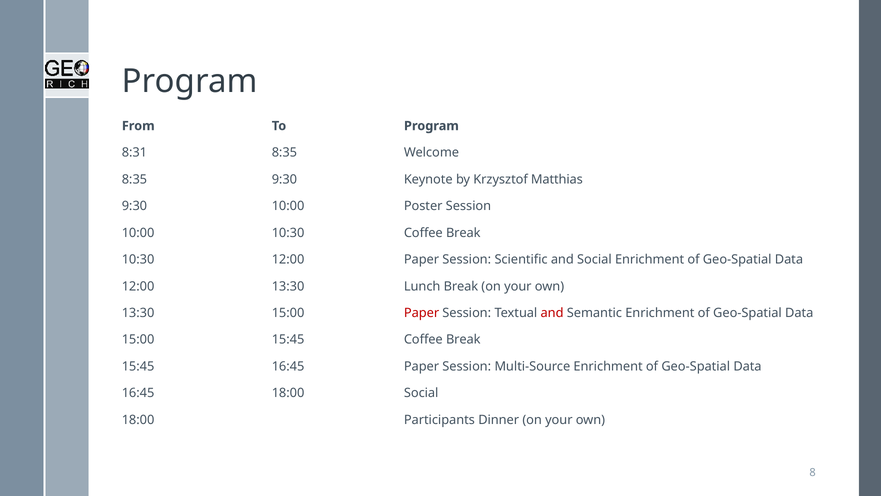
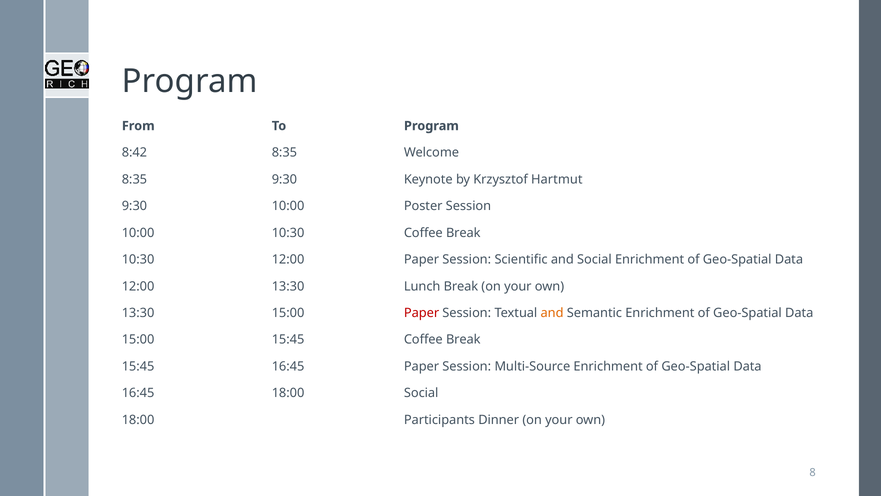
8:31: 8:31 -> 8:42 (134, 153)
Matthias: Matthias -> Hartmut (557, 179)
and colour: red -> orange (552, 313)
